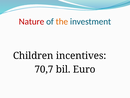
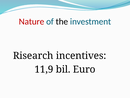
the colour: orange -> black (62, 21)
Children: Children -> Risearch (33, 55)
70,7: 70,7 -> 11,9 (44, 69)
